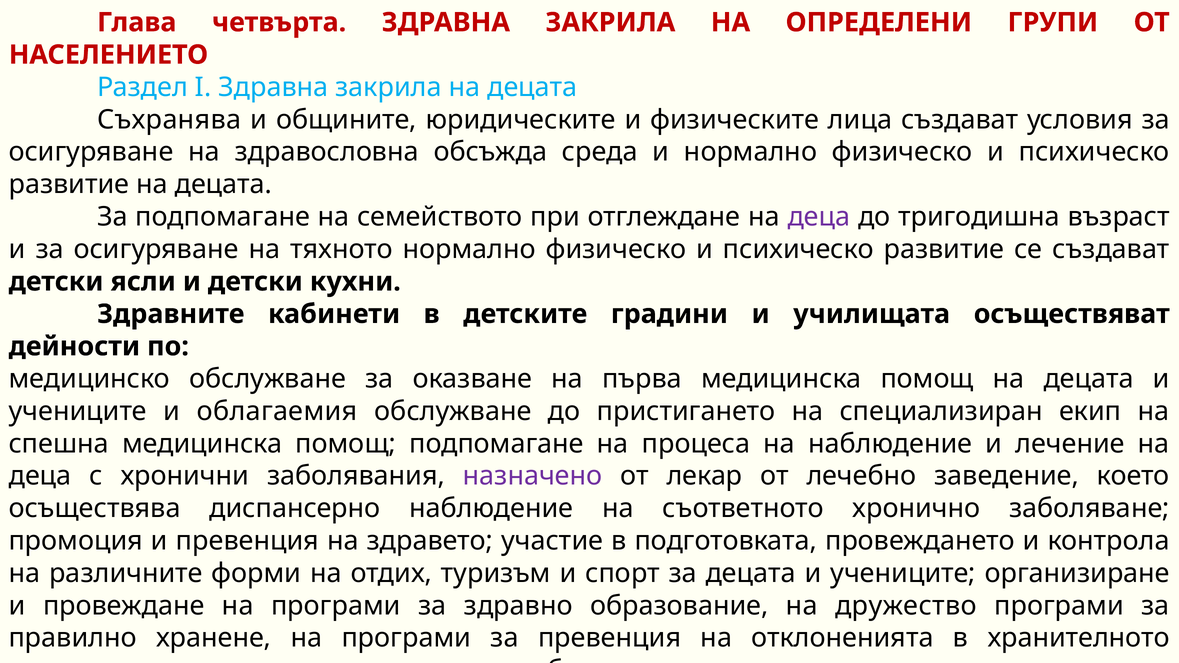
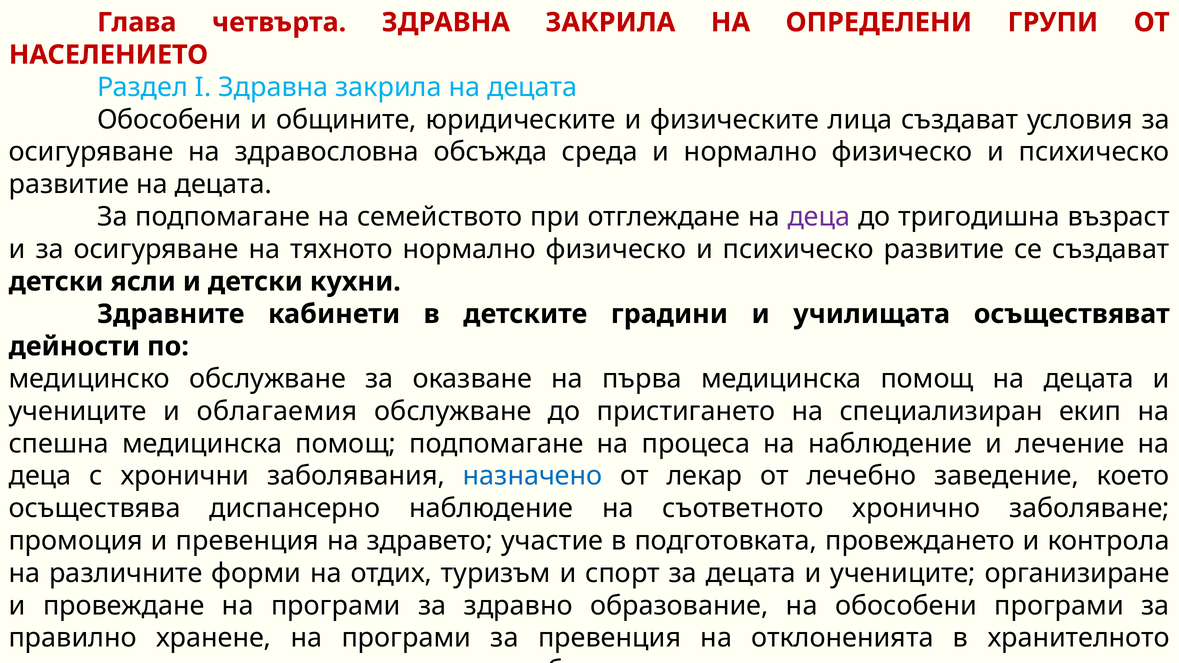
Съхранява: Съхранява -> Обособени (169, 120)
назначено colour: purple -> blue (533, 476)
на дружество: дружество -> обособени (906, 606)
